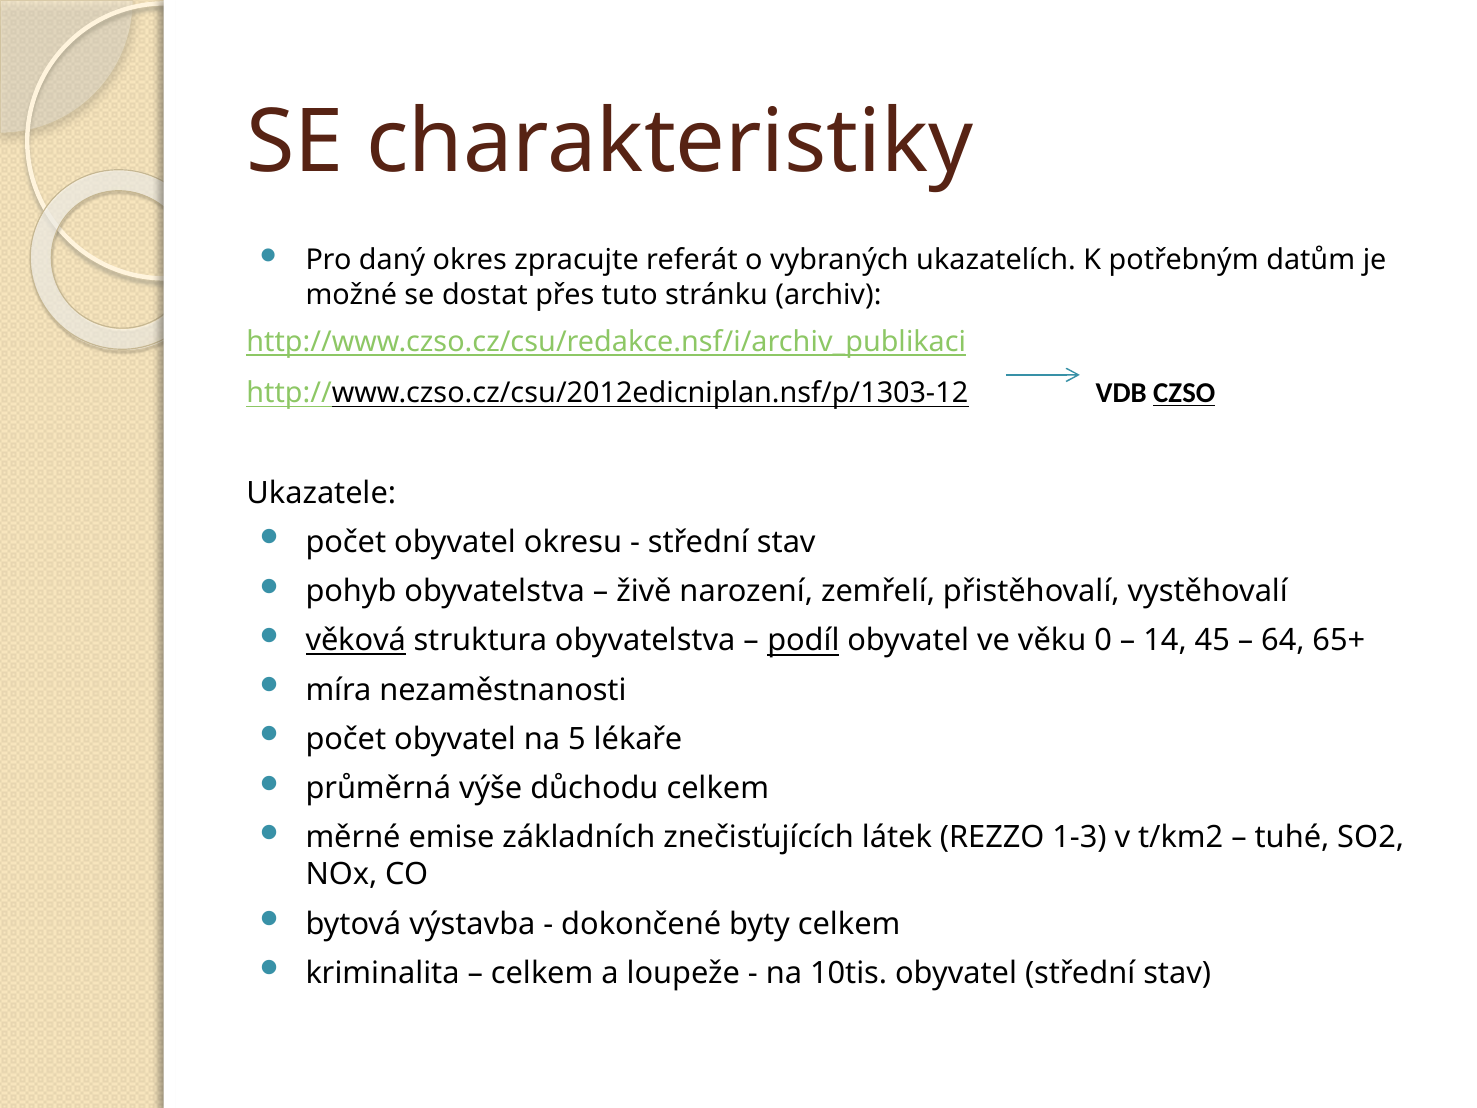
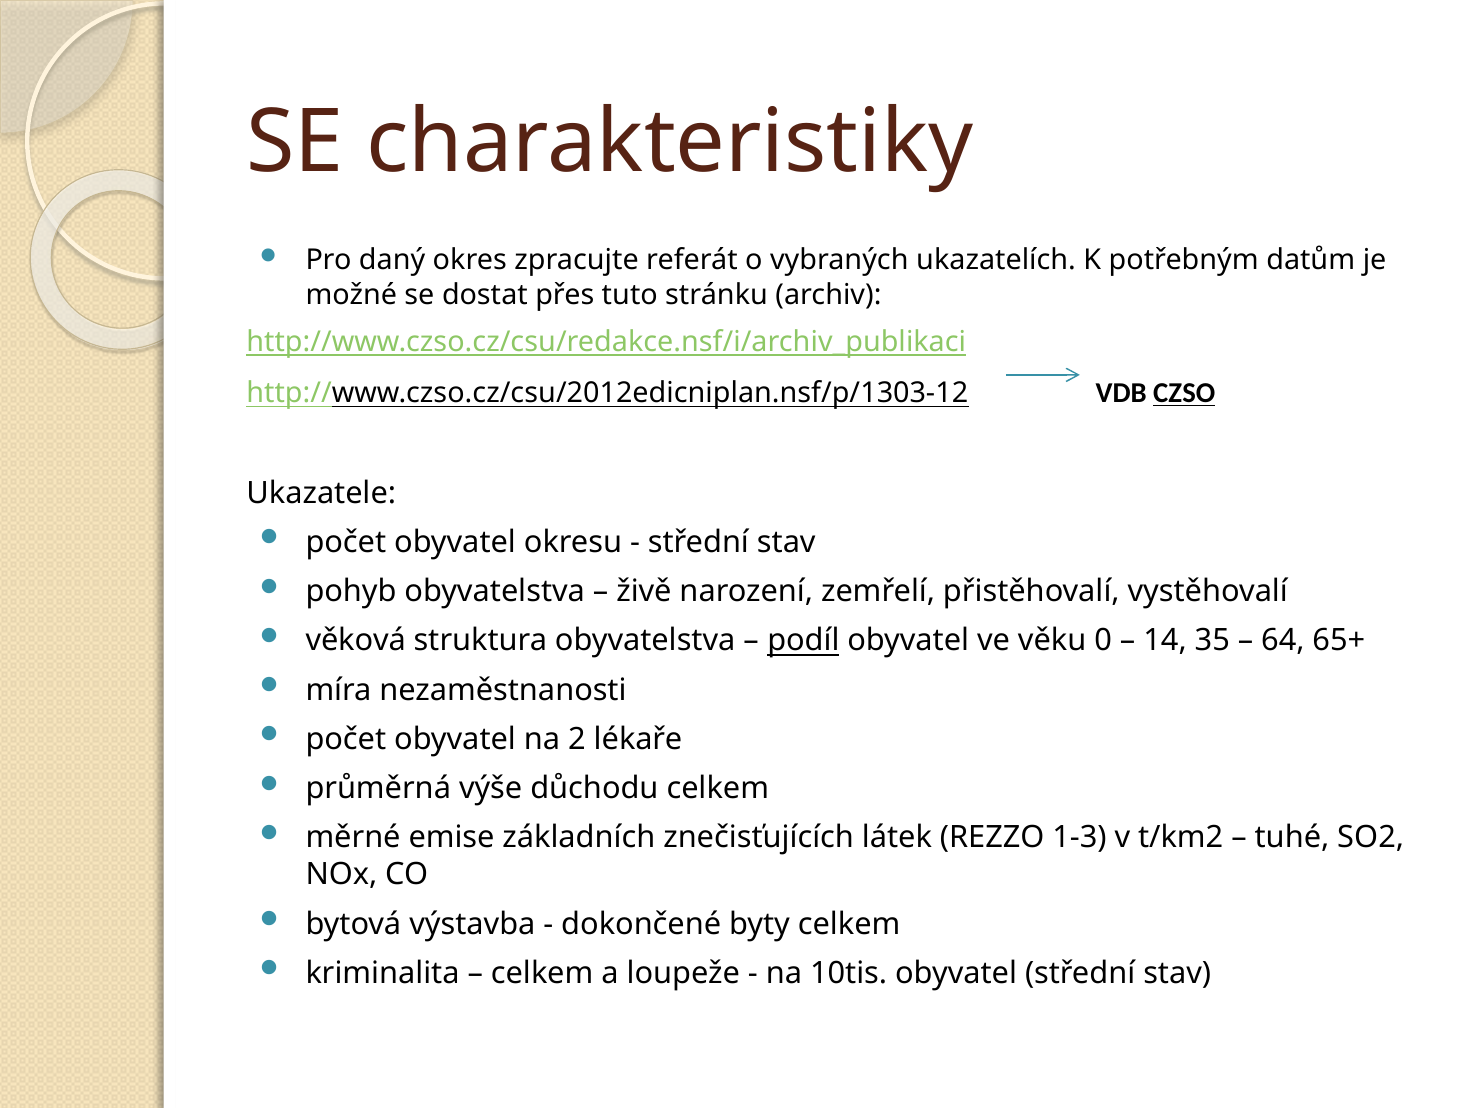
věková underline: present -> none (356, 641)
45: 45 -> 35 (1212, 641)
5: 5 -> 2 (577, 739)
